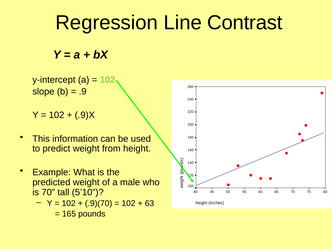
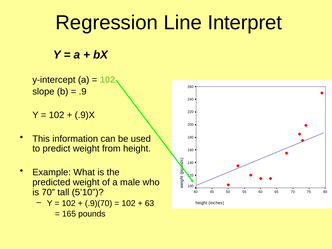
Contrast: Contrast -> Interpret (245, 23)
